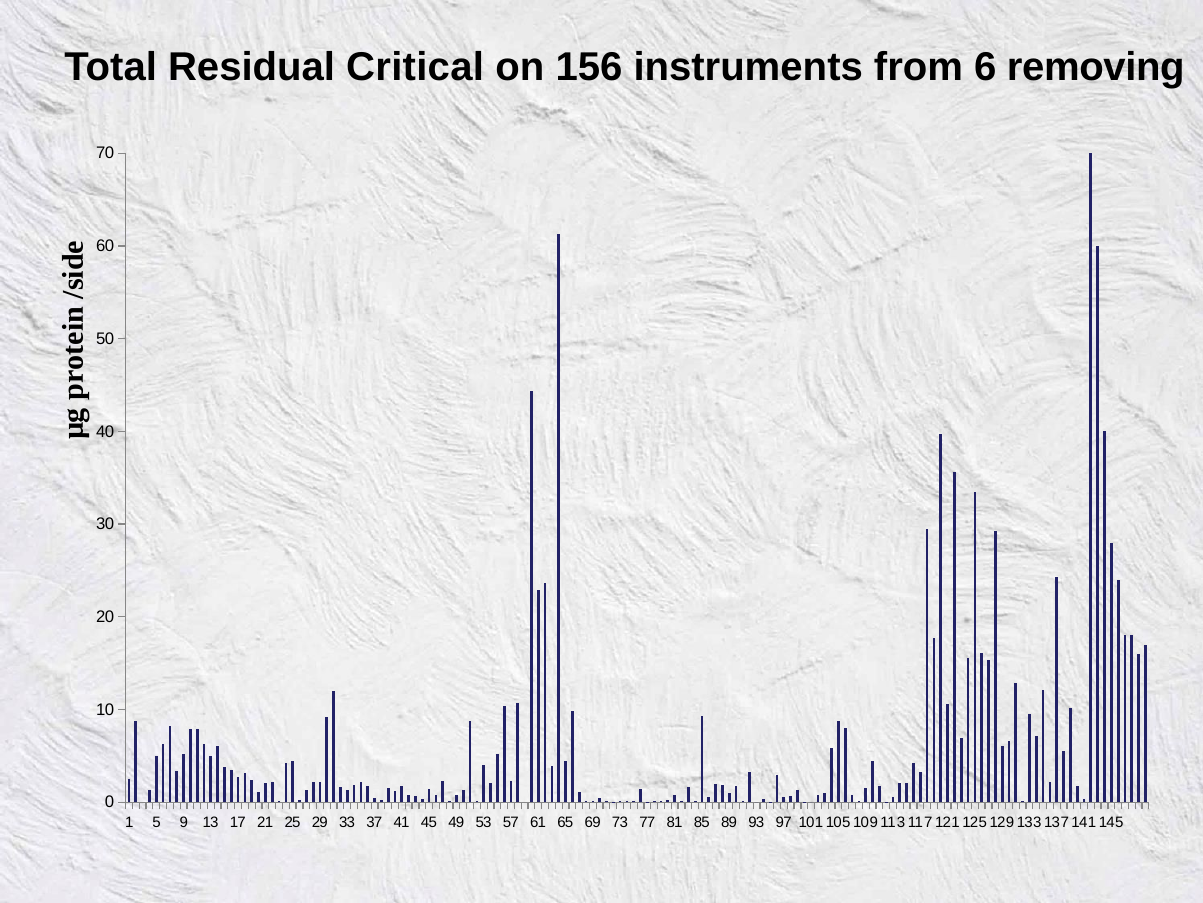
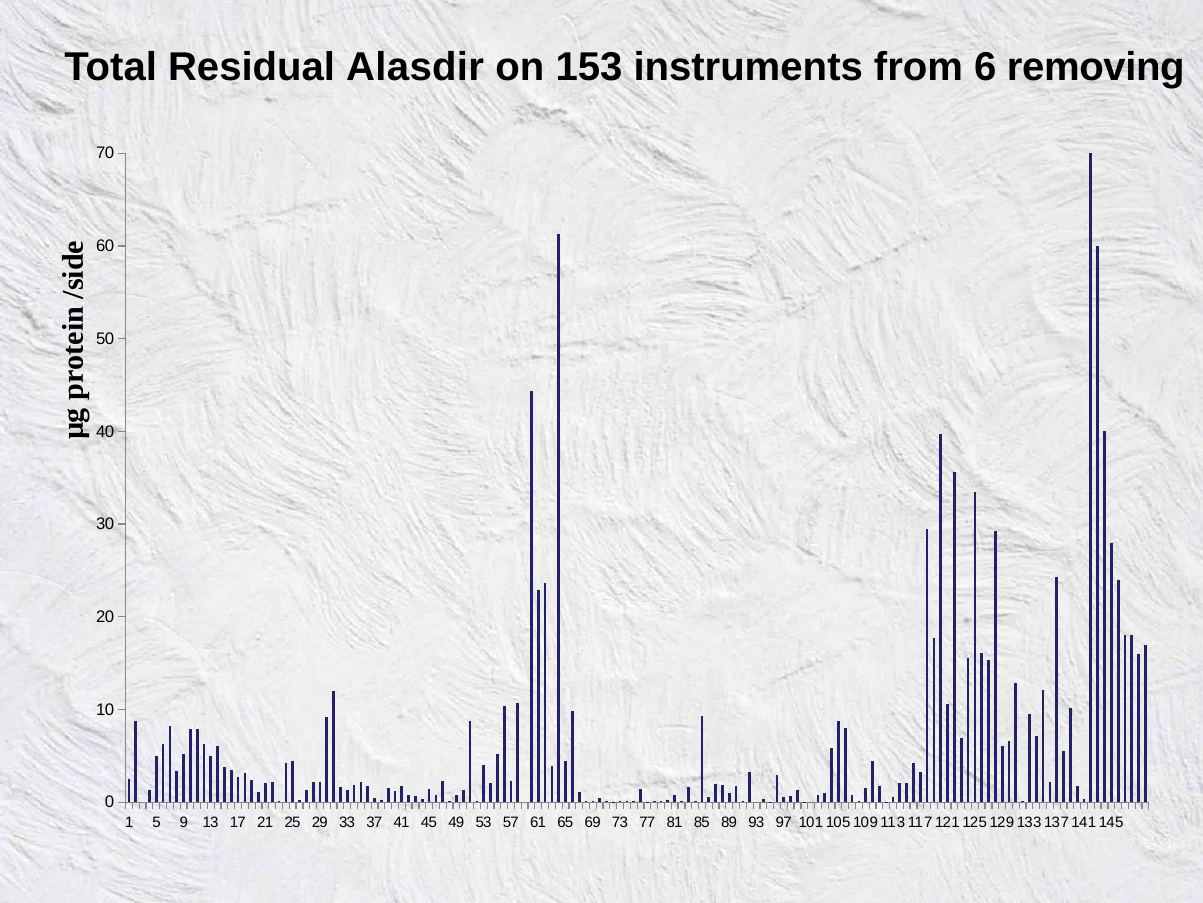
Critical: Critical -> Alasdir (415, 68)
156: 156 -> 153 (589, 68)
